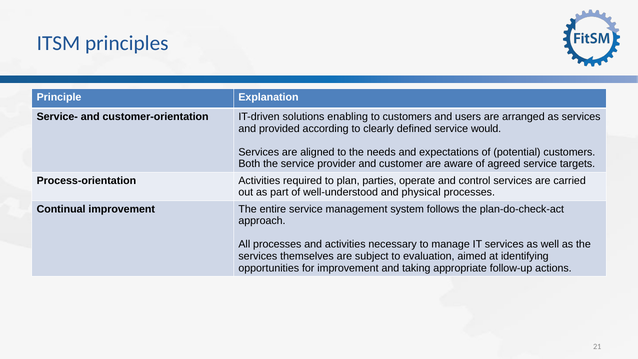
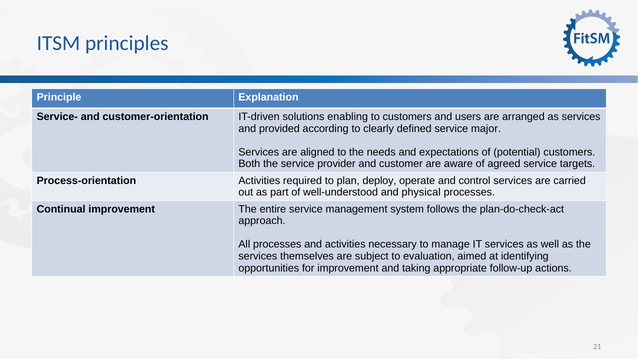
would: would -> major (486, 128)
parties: parties -> deploy (379, 181)
